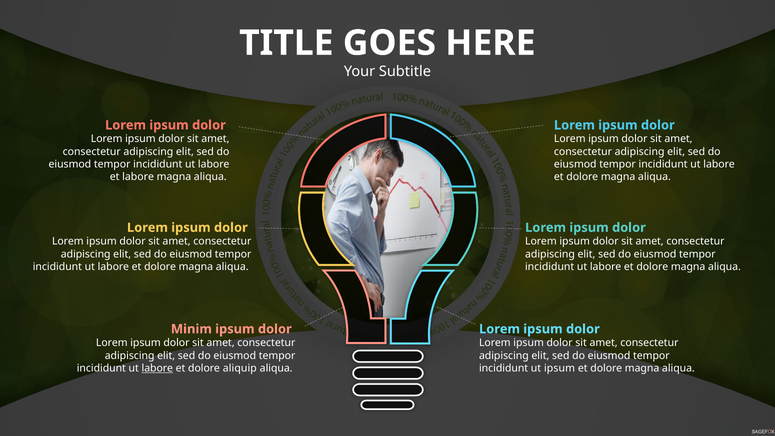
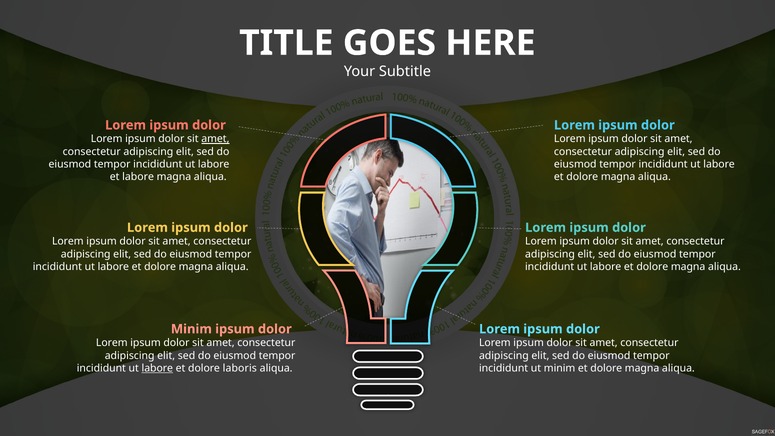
amet underline: none -> present (215, 139)
aliquip: aliquip -> laboris (240, 368)
ut ipsum: ipsum -> minim (560, 368)
